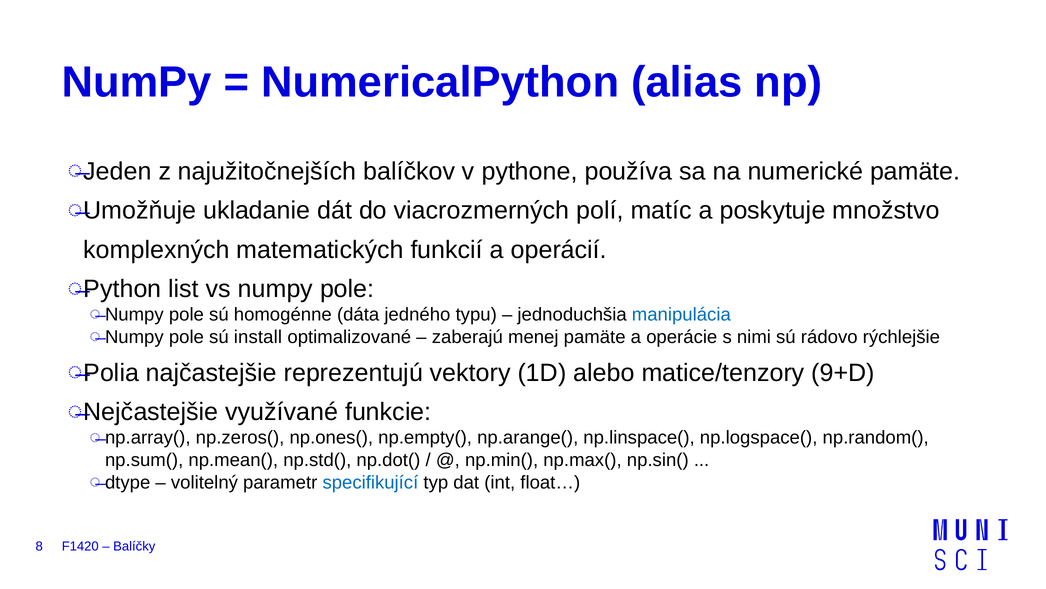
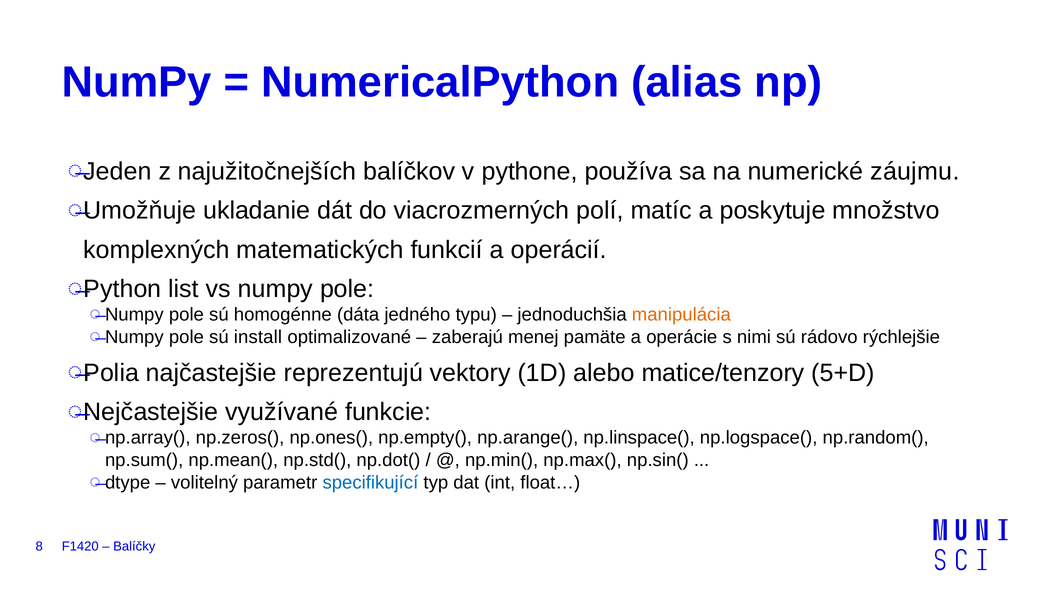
numerické pamäte: pamäte -> záujmu (915, 171)
manipulácia colour: blue -> orange (681, 314)
9+D: 9+D -> 5+D (843, 372)
